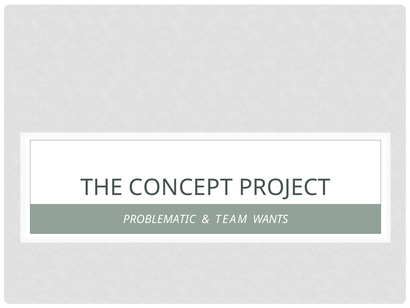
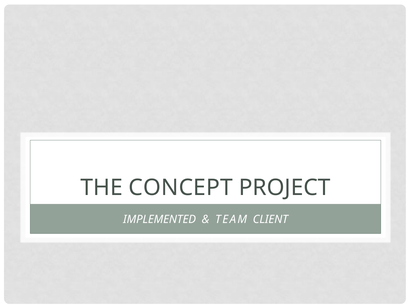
PROBLEMATIC: PROBLEMATIC -> IMPLEMENTED (160, 219)
WANTS: WANTS -> CLIENT (270, 219)
